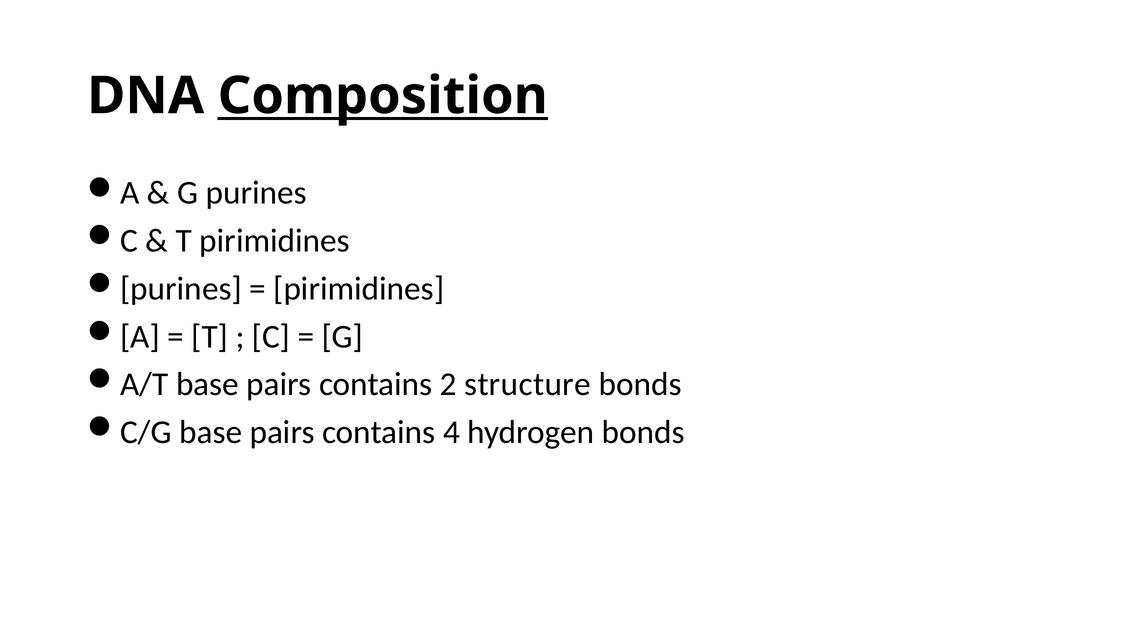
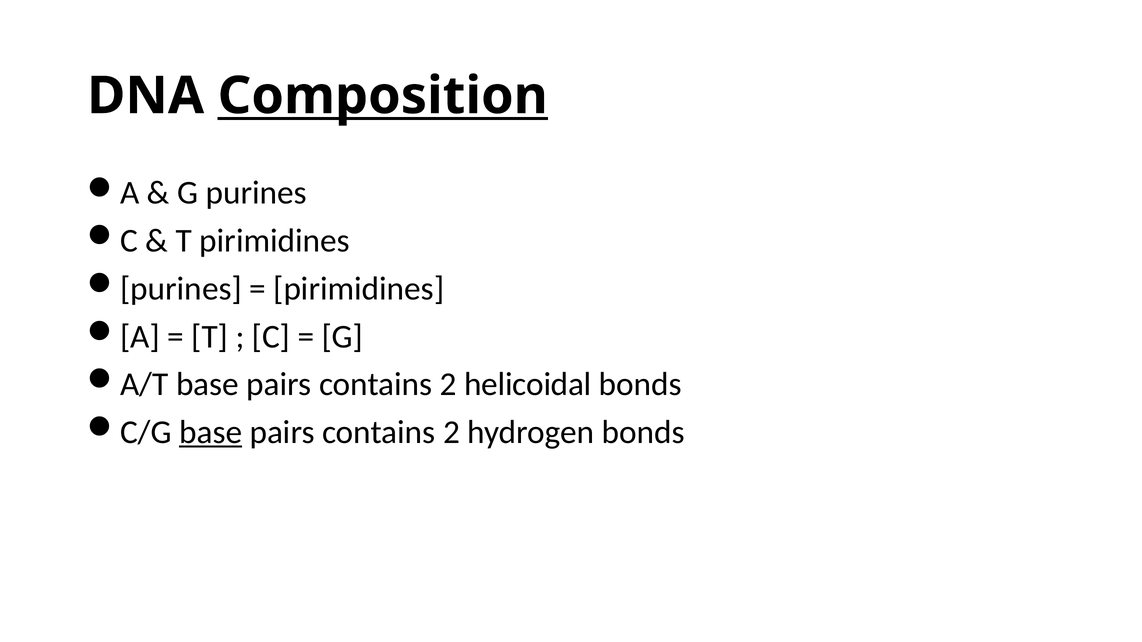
structure: structure -> helicoidal (528, 385)
base underline: none -> present (211, 432)
4: 4 -> 2 (451, 432)
